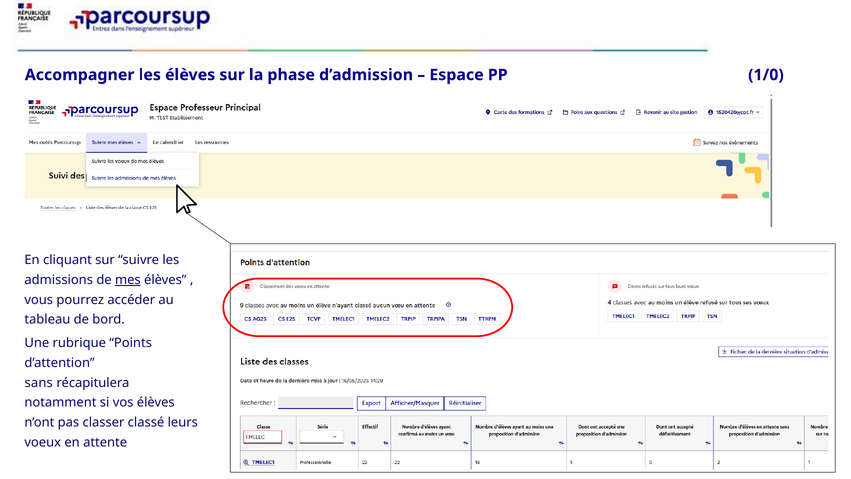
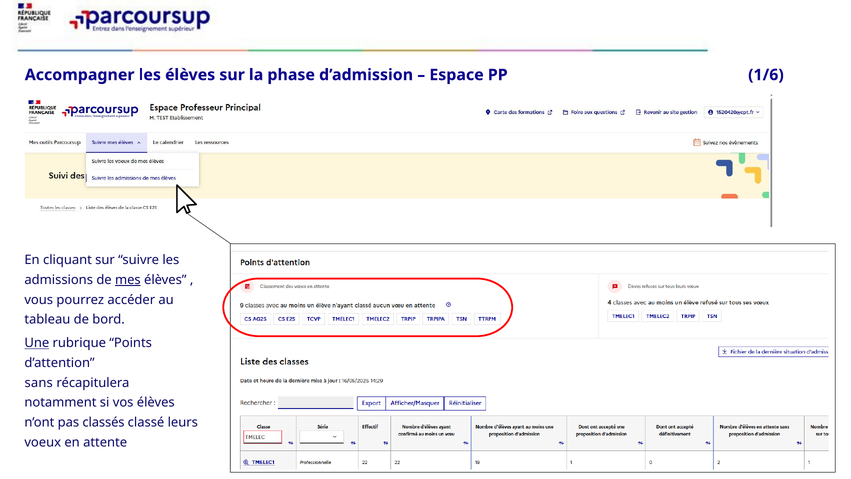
1/0: 1/0 -> 1/6 (766, 75)
Une underline: none -> present (37, 343)
classer: classer -> classés (104, 422)
